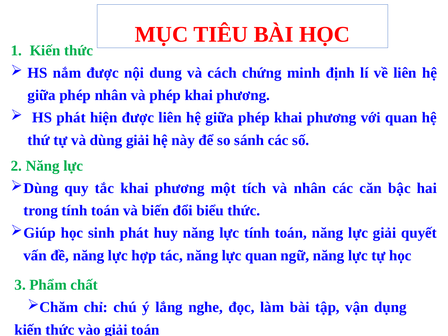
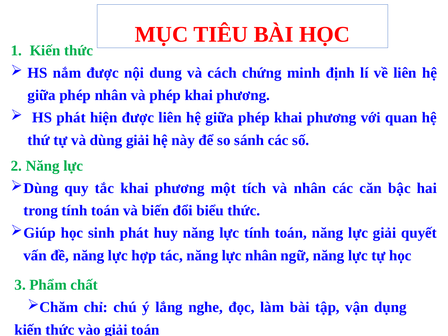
lực quan: quan -> nhân (261, 255)
